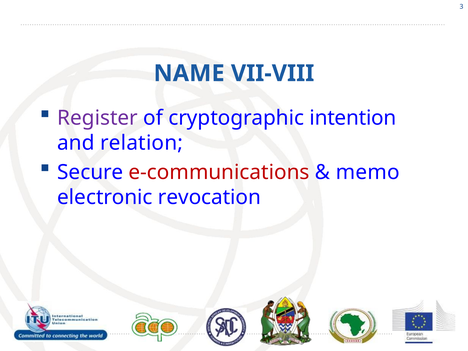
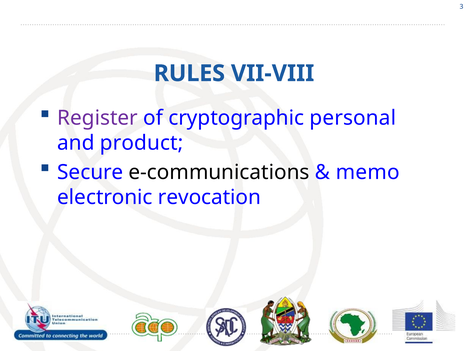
NAME: NAME -> RULES (189, 73)
intention: intention -> personal (353, 118)
relation: relation -> product (142, 143)
e-communications colour: red -> black (219, 172)
